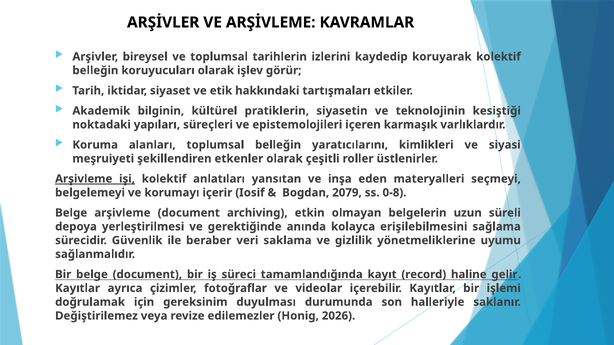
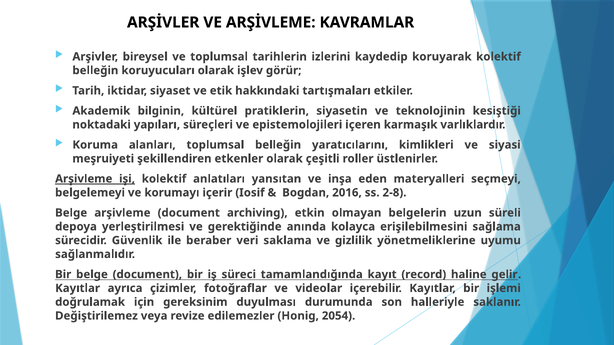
2079: 2079 -> 2016 (347, 193)
0-8: 0-8 -> 2-8 (395, 193)
2026: 2026 -> 2054 (339, 316)
